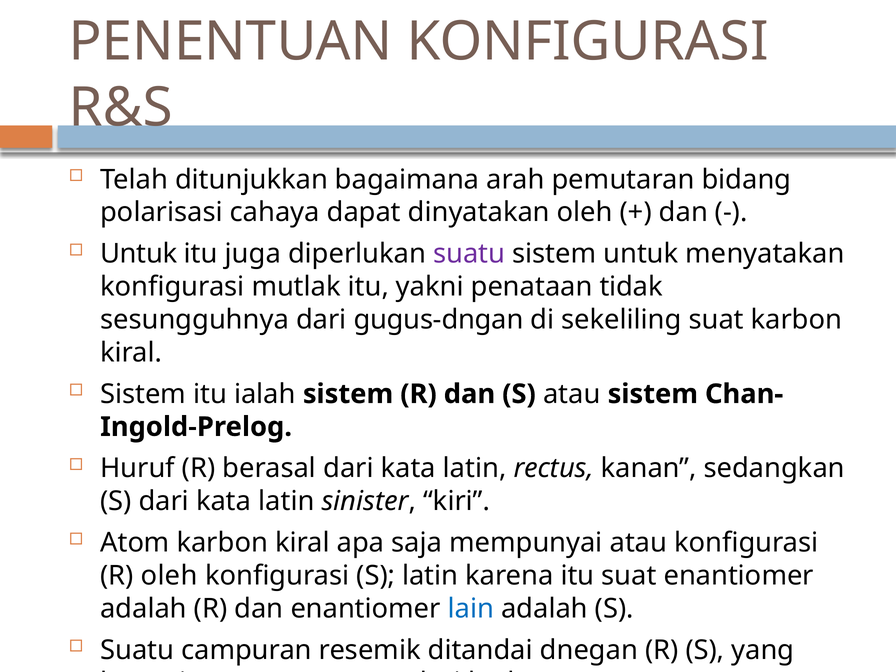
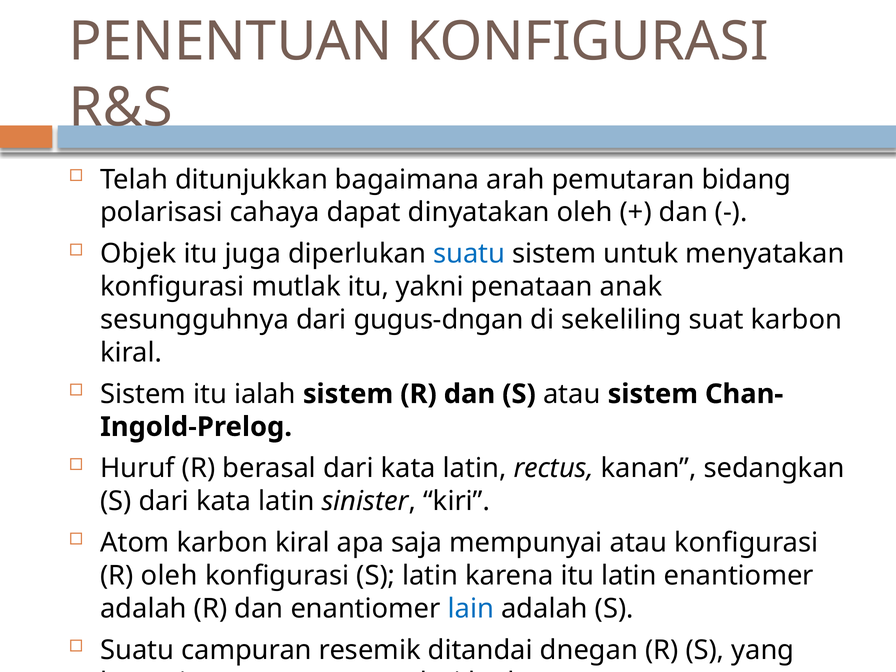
Untuk: Untuk -> Objek (138, 254)
suatu colour: purple -> blue (469, 254)
tidak: tidak -> anak (631, 287)
itu suat: suat -> latin (629, 576)
